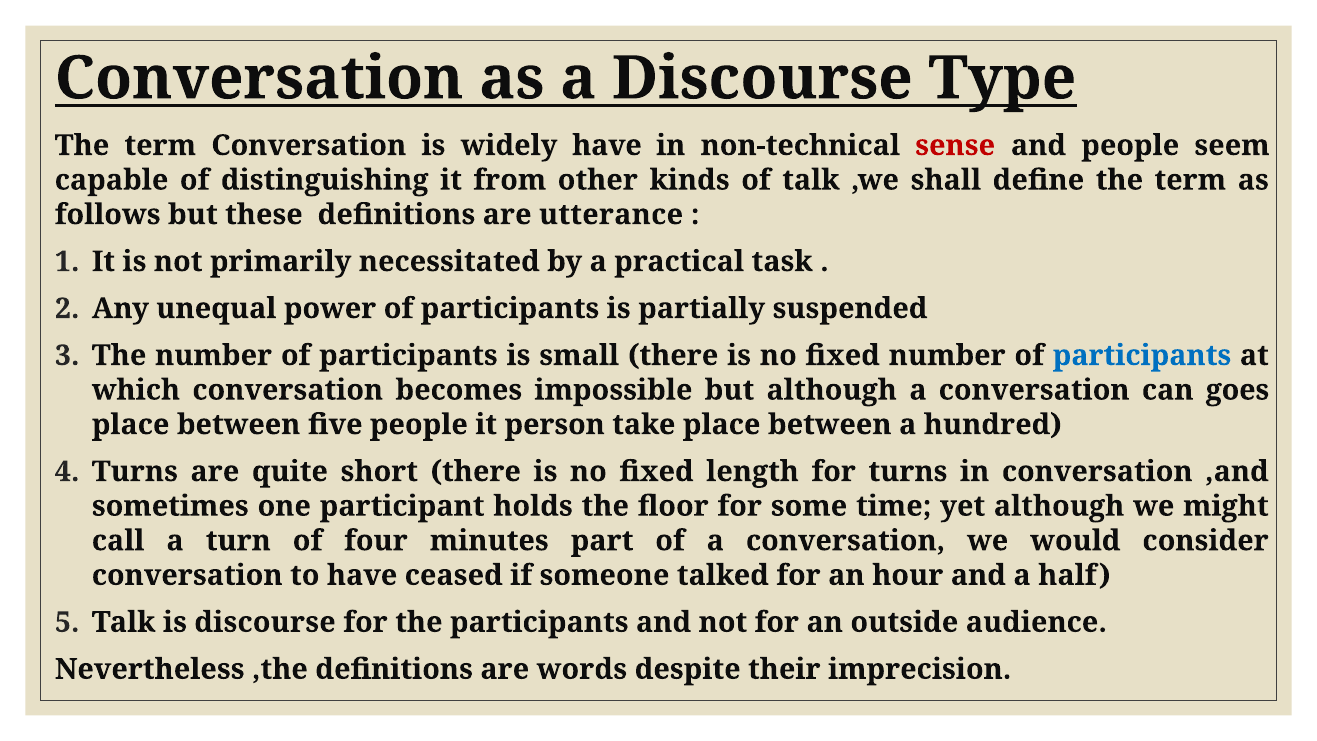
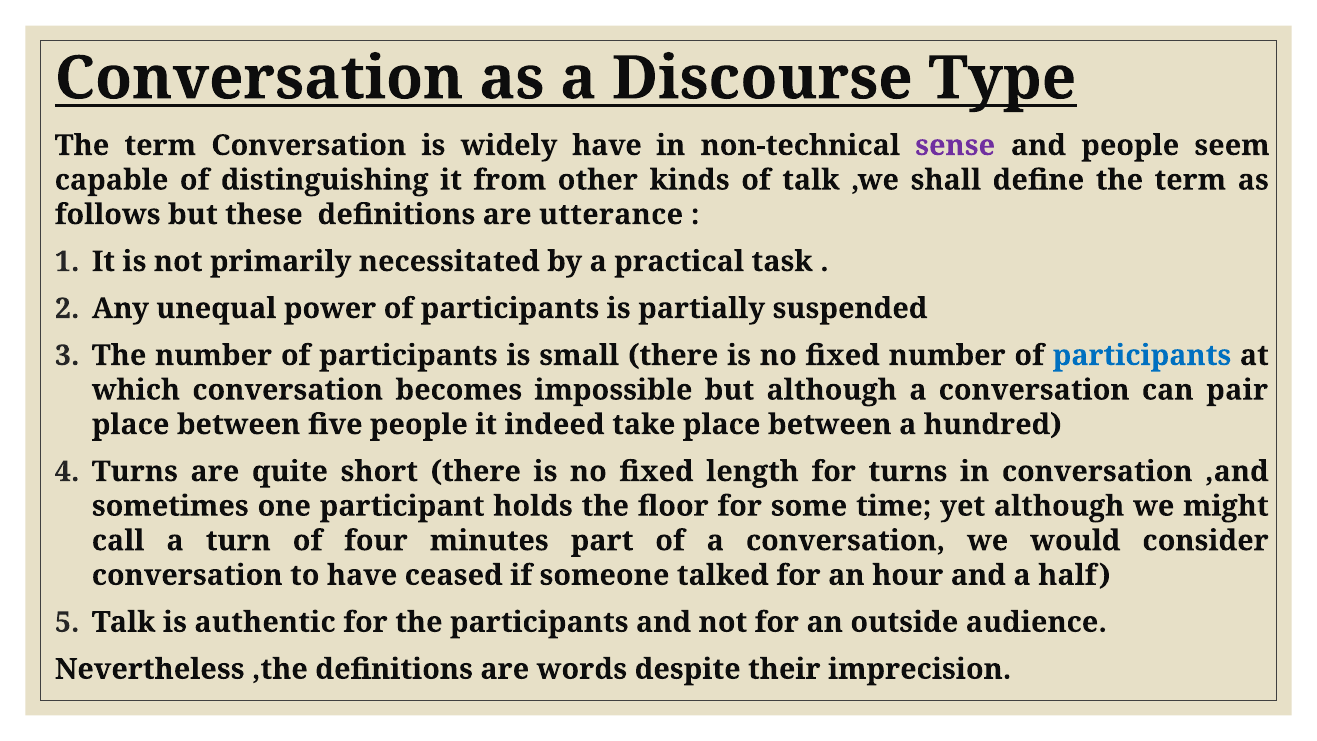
sense colour: red -> purple (955, 145)
goes: goes -> pair (1237, 390)
person: person -> indeed (555, 425)
is discourse: discourse -> authentic (265, 622)
